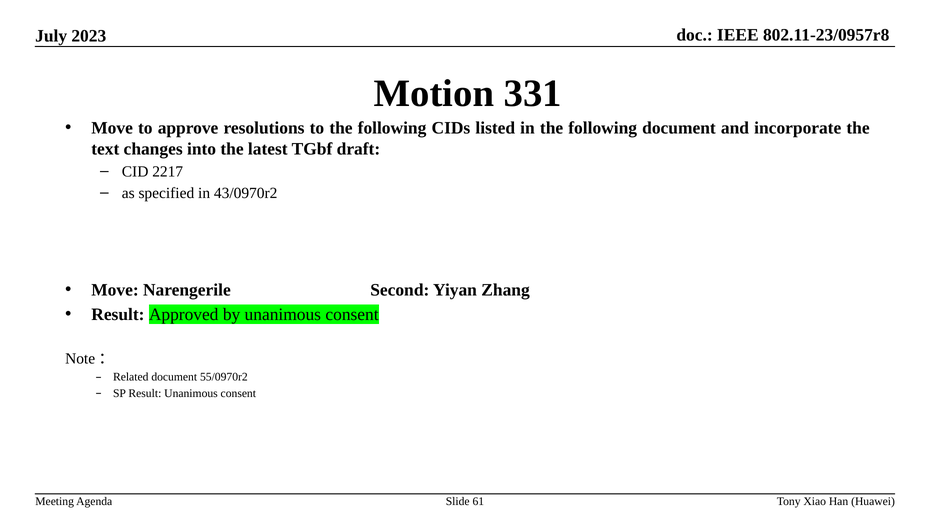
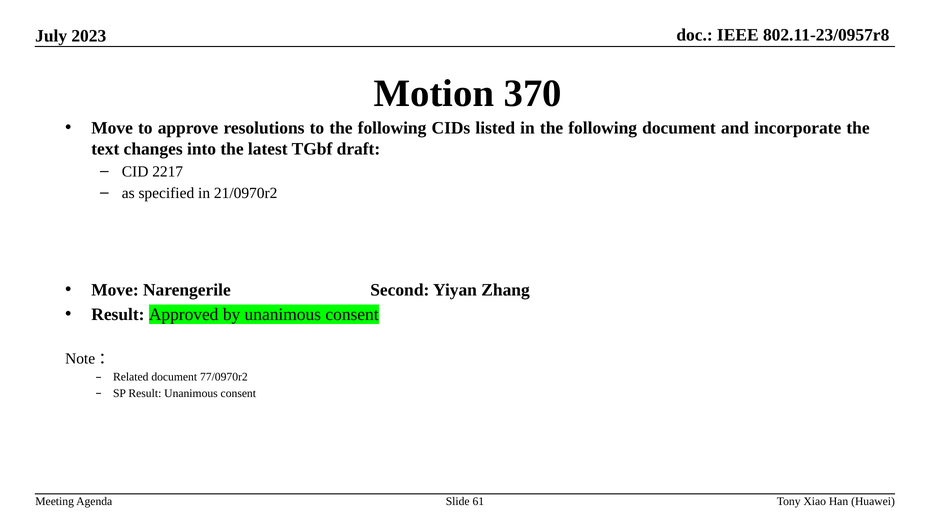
331: 331 -> 370 (533, 93)
43/0970r2: 43/0970r2 -> 21/0970r2 (246, 193)
55/0970r2: 55/0970r2 -> 77/0970r2 (224, 377)
